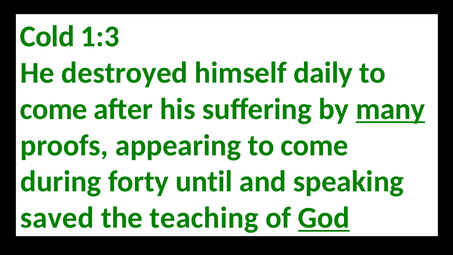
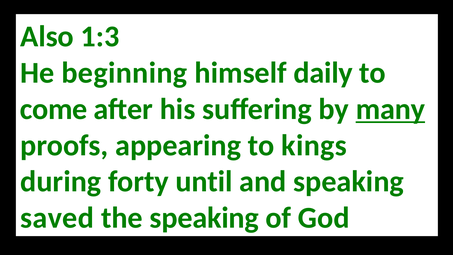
Cold: Cold -> Also (47, 37)
destroyed: destroyed -> beginning (124, 73)
appearing to come: come -> kings (314, 145)
the teaching: teaching -> speaking (204, 218)
God underline: present -> none (324, 218)
